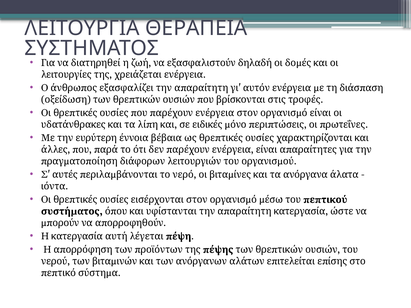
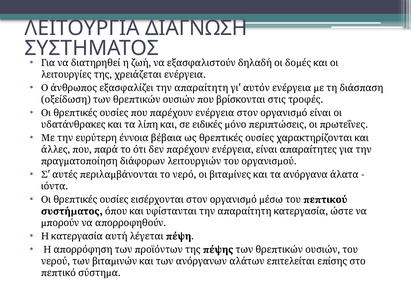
ΘΕΡΑΠΕΙΑ: ΘΕΡΑΠΕΙΑ -> ΔΙΑΓΝΩΣΗ (196, 28)
